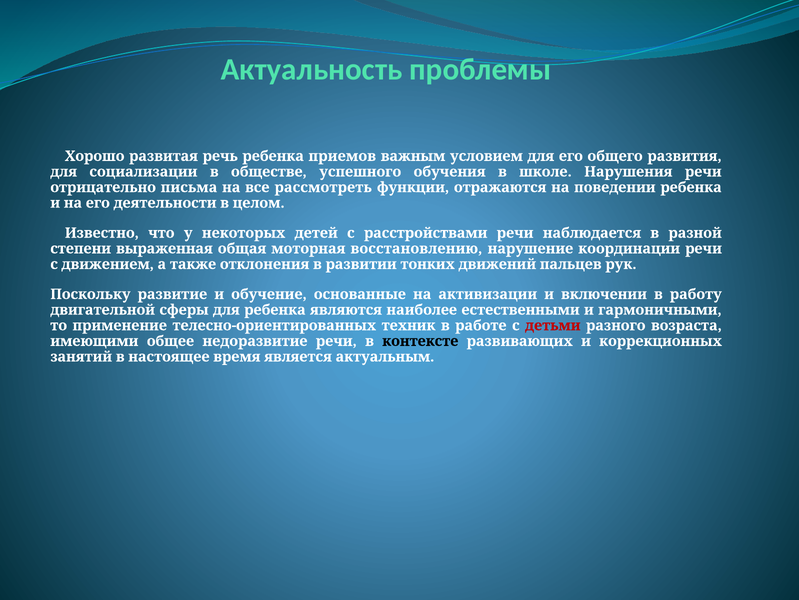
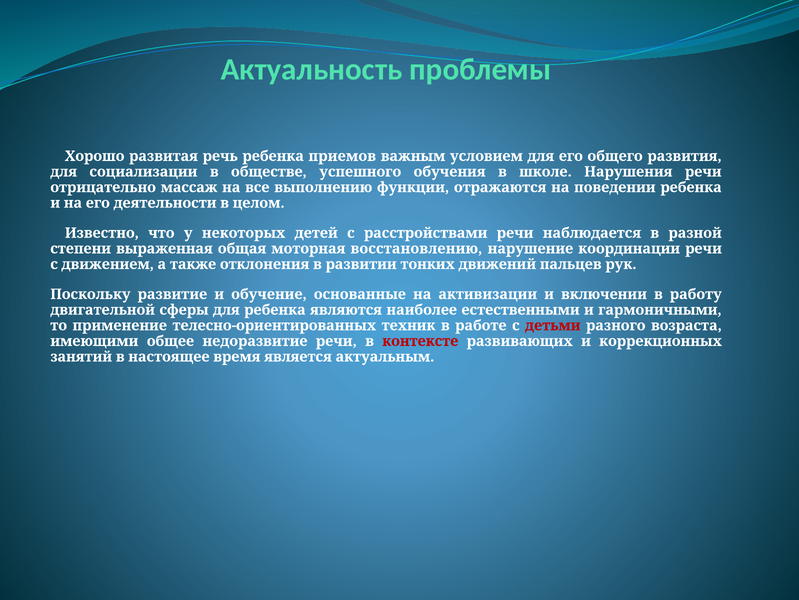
письма: письма -> массаж (189, 187)
рассмотреть: рассмотреть -> выполнению (323, 187)
контексте colour: black -> red (420, 341)
